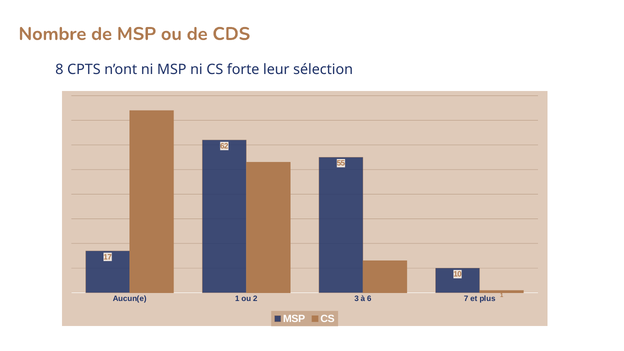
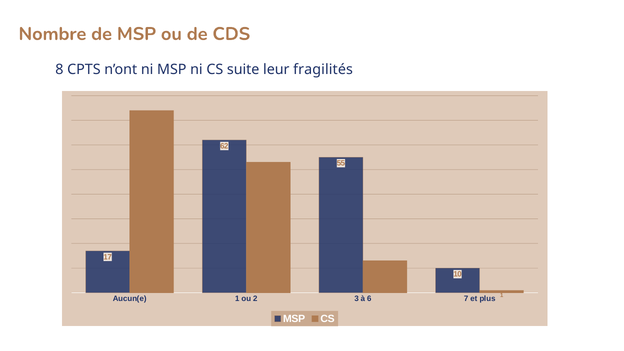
forte: forte -> suite (243, 70)
sélection: sélection -> fragilités (323, 70)
